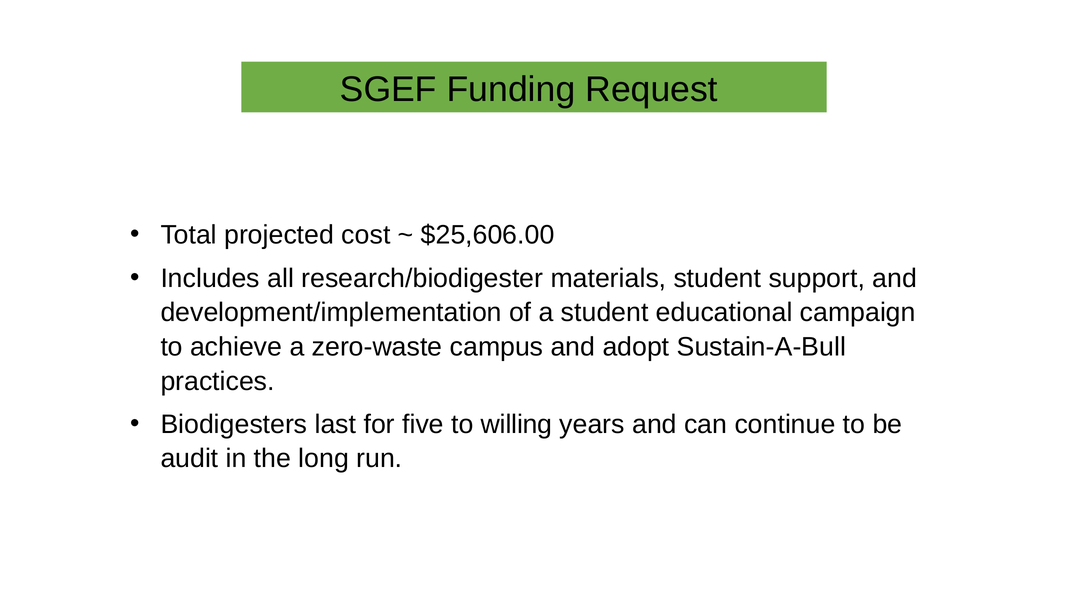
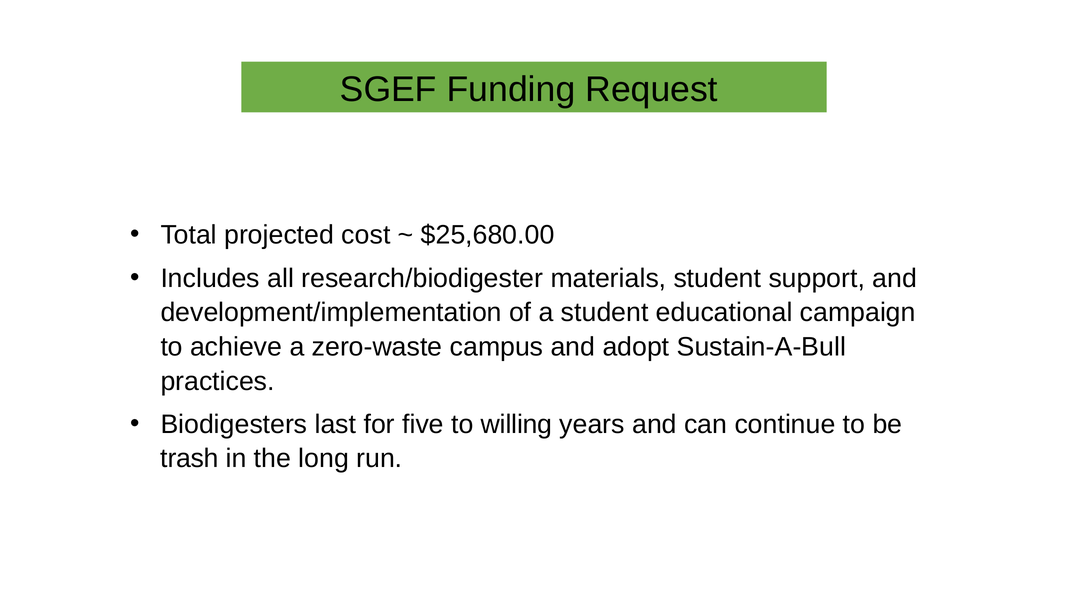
$25,606.00: $25,606.00 -> $25,680.00 (488, 235)
audit: audit -> trash (190, 458)
